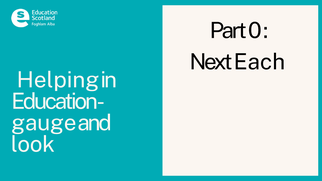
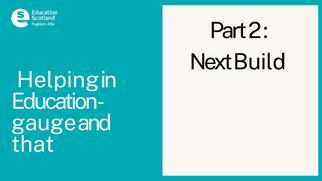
0: 0 -> 2 (255, 31)
Each: Each -> Build (260, 62)
look: look -> that (33, 144)
